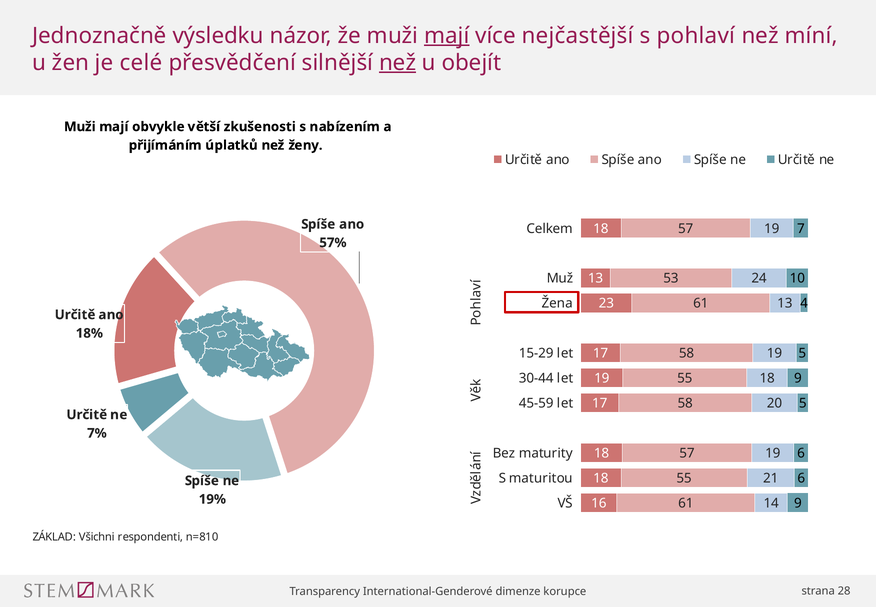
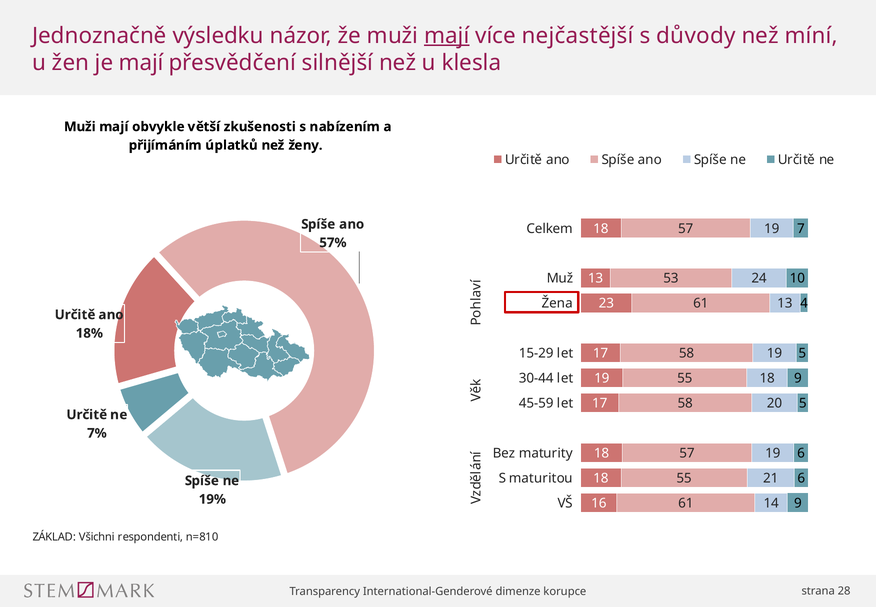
pohlaví: pohlaví -> důvody (696, 36)
je celé: celé -> mají (141, 63)
než underline: present -> none (398, 63)
obejít: obejít -> klesla (471, 63)
